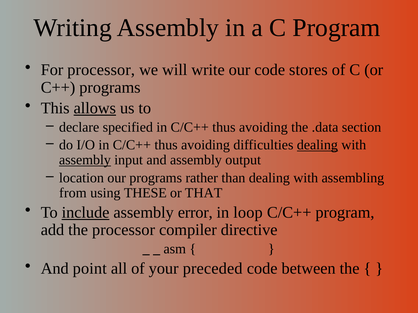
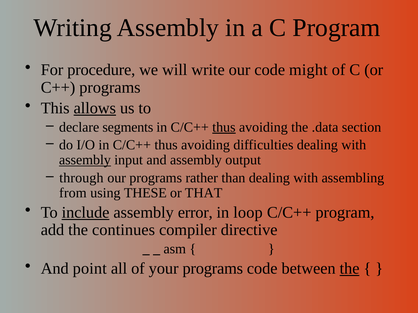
For processor: processor -> procedure (101, 70)
stores: stores -> might (308, 70)
specified: specified -> segments (128, 127)
thus underline: none -> present (224, 127)
dealing underline: present -> none (317, 145)
location: location -> through (81, 178)
the processor: processor -> continues (124, 230)
your preceded: preceded -> programs (213, 269)
the underline: none -> present (350, 269)
